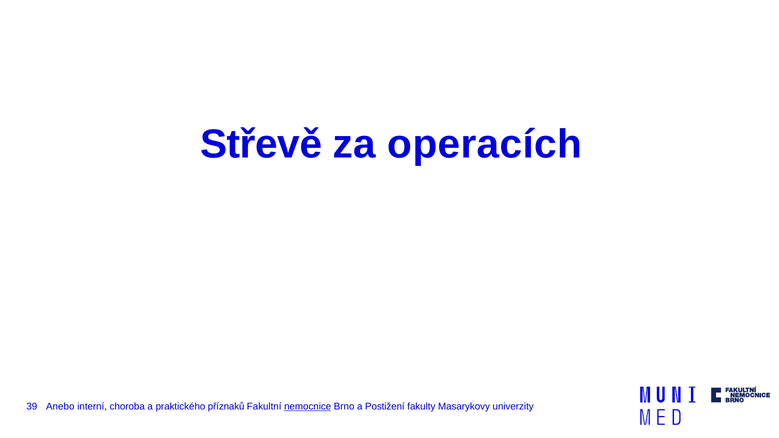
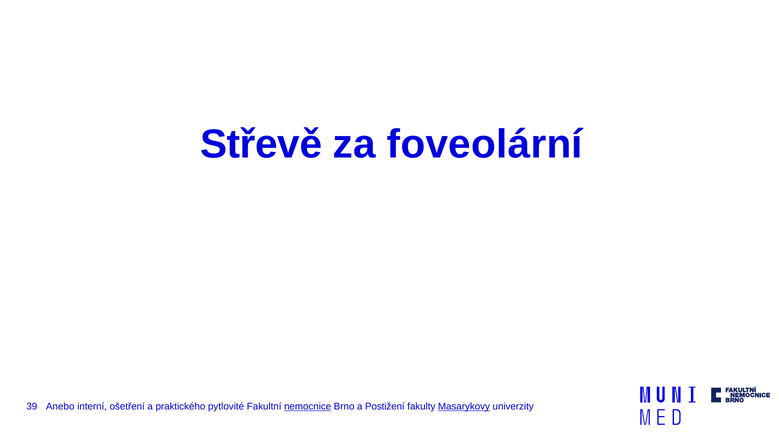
operacích: operacích -> foveolární (485, 144)
choroba: choroba -> ošetření (127, 407)
příznaků: příznaků -> pytlovité (226, 407)
Masarykovy underline: none -> present (464, 407)
